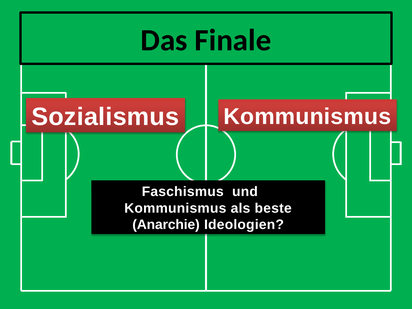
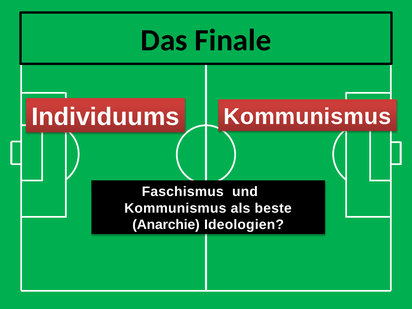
Sozialismus: Sozialismus -> Individuums (105, 117)
